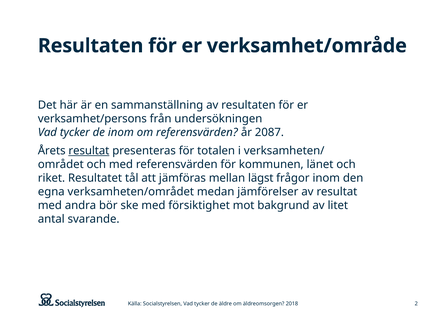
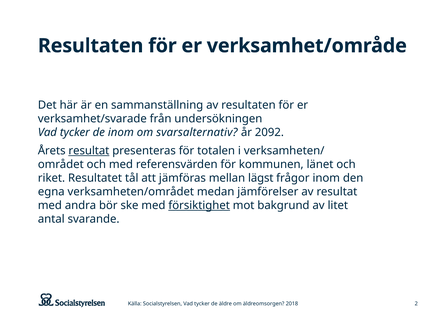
verksamhet/persons: verksamhet/persons -> verksamhet/svarade (92, 119)
om referensvärden: referensvärden -> svarsalternativ (197, 132)
2087: 2087 -> 2092 (269, 132)
försiktighet underline: none -> present (199, 205)
